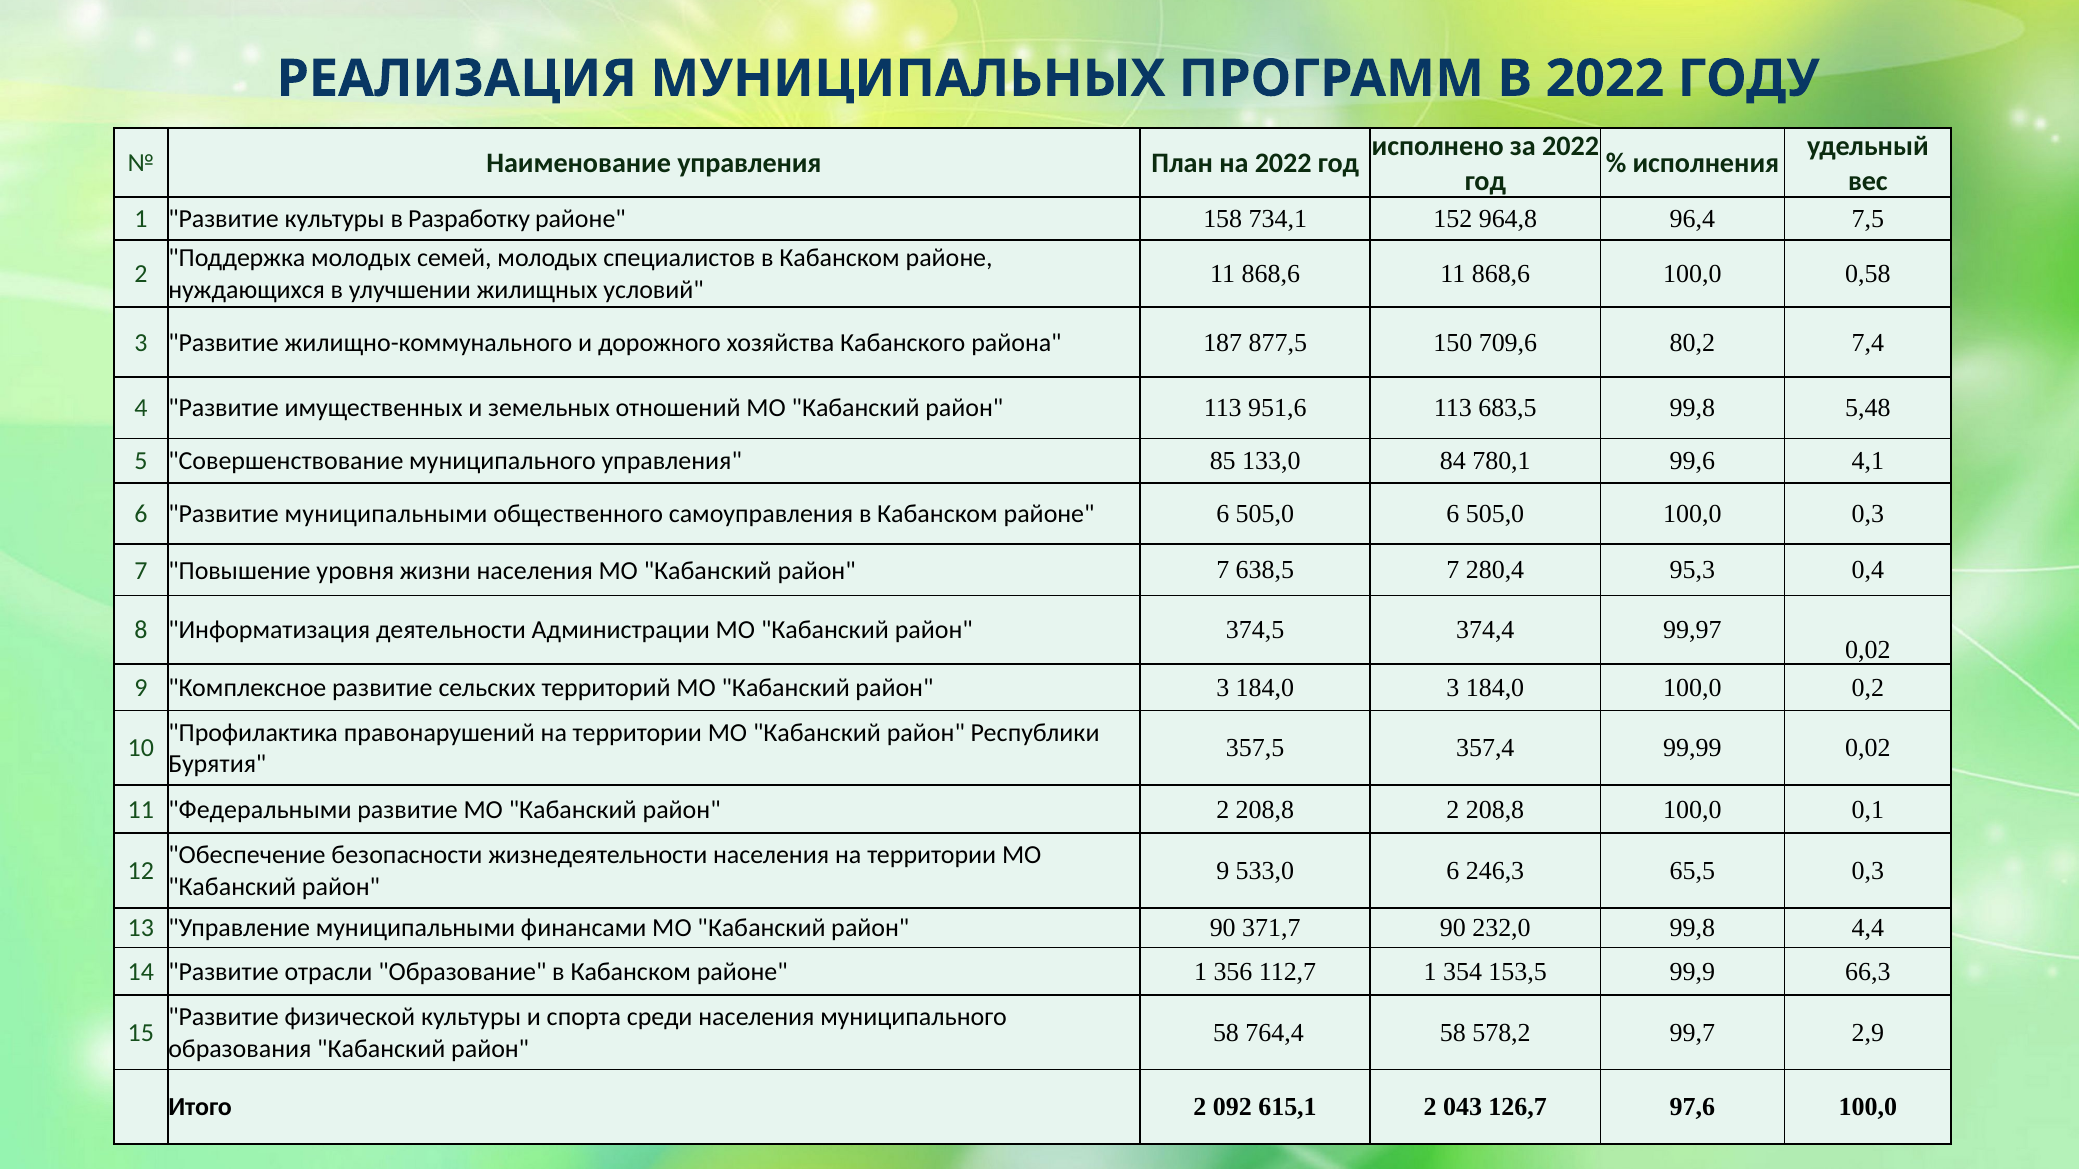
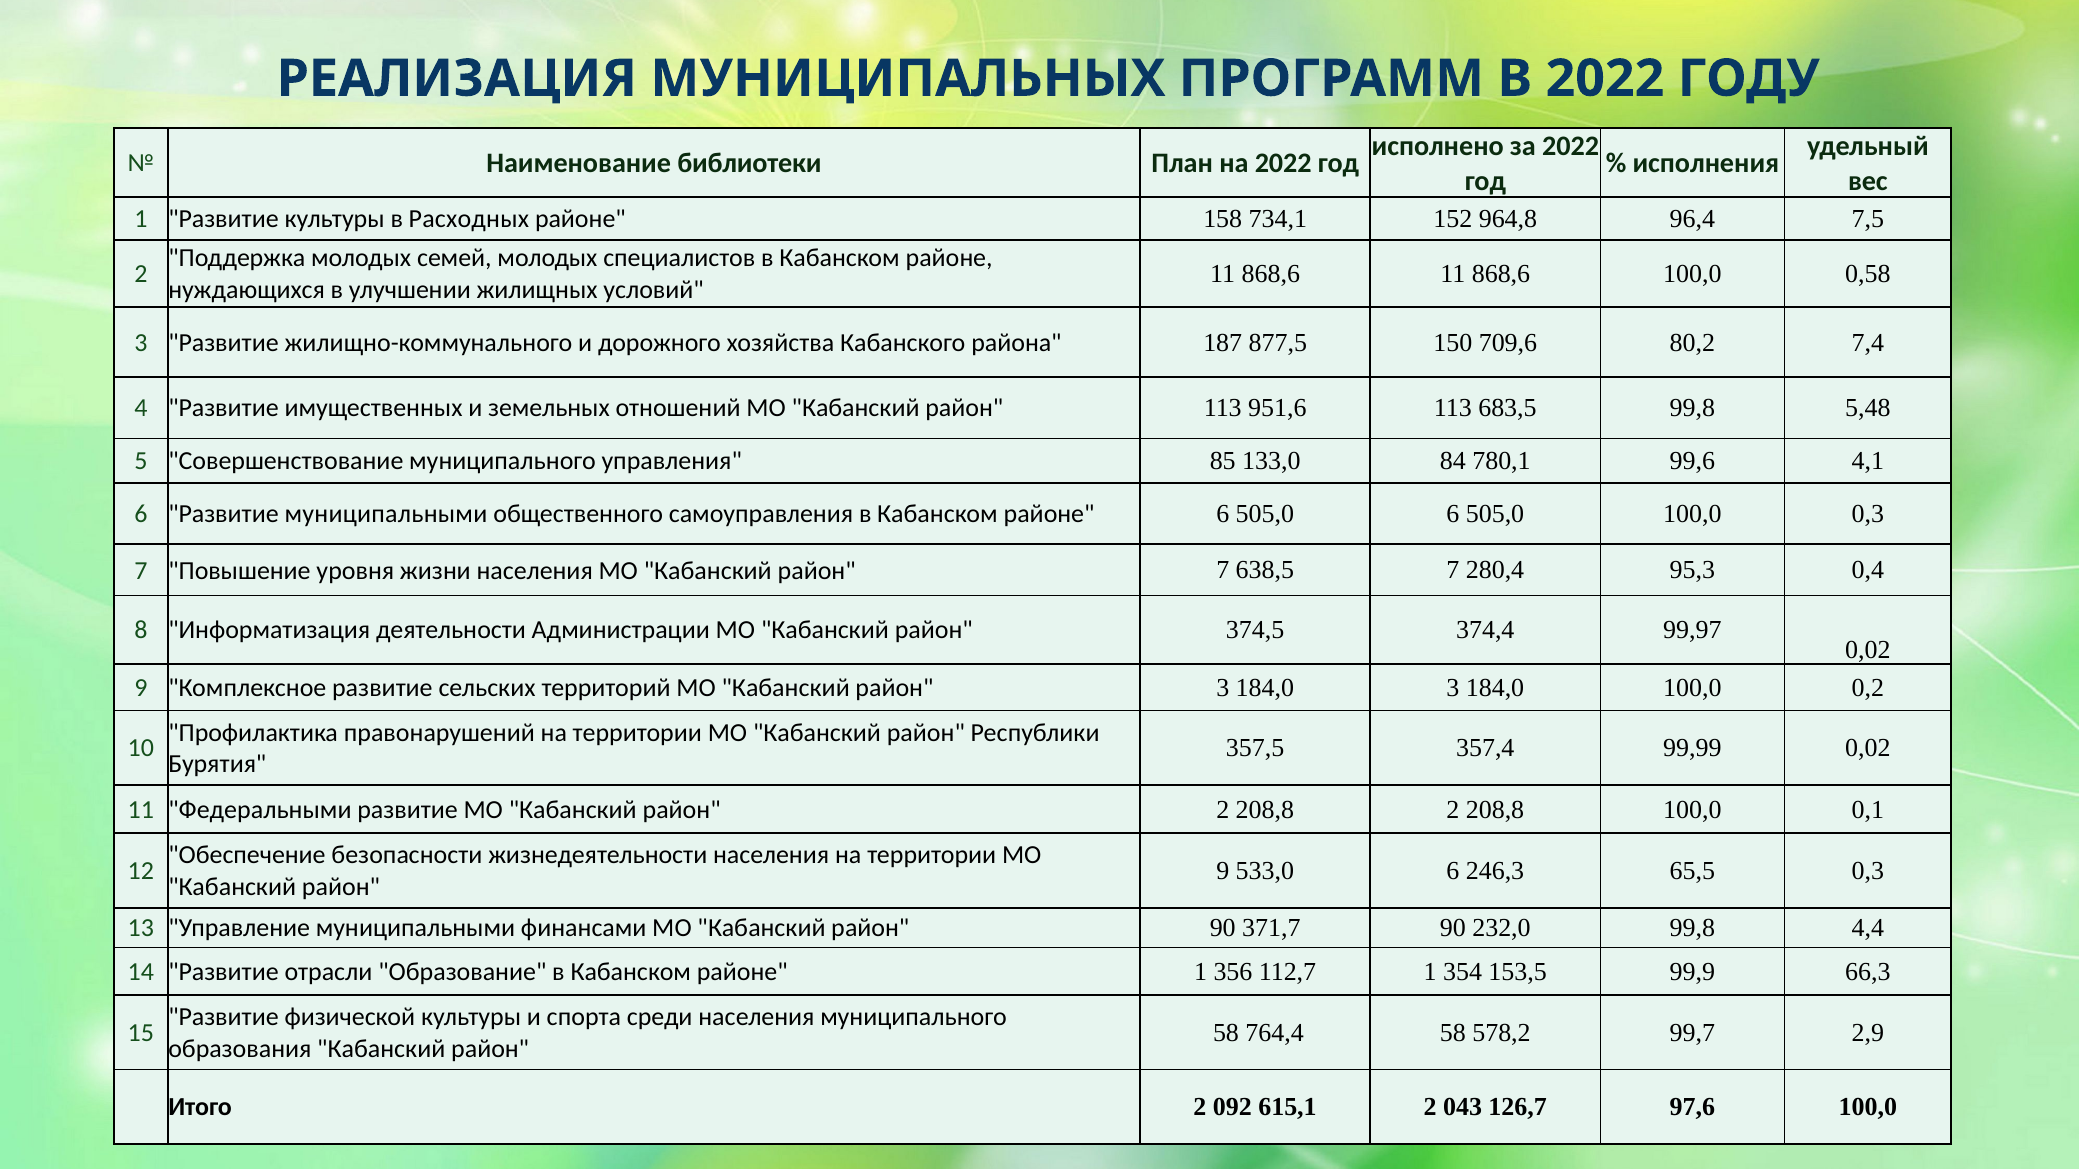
Наименование управления: управления -> библиотеки (749, 163)
Разработку: Разработку -> Расходных (469, 219)
